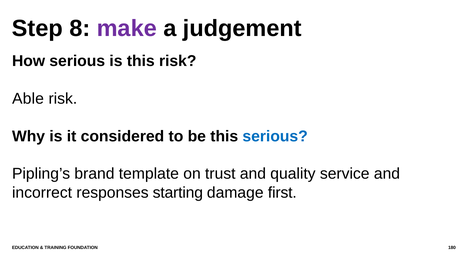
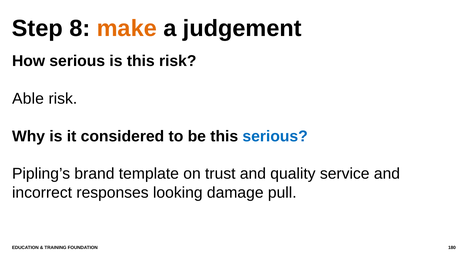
make colour: purple -> orange (127, 29)
starting: starting -> looking (178, 193)
first: first -> pull (282, 193)
